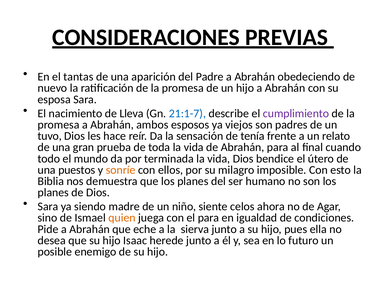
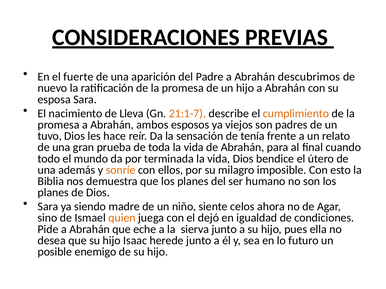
tantas: tantas -> fuerte (78, 77)
obedeciendo: obedeciendo -> descubrimos (309, 77)
21:1-7 colour: blue -> orange (187, 114)
cumplimiento colour: purple -> orange (296, 114)
puestos: puestos -> además (77, 170)
el para: para -> dejó (208, 218)
